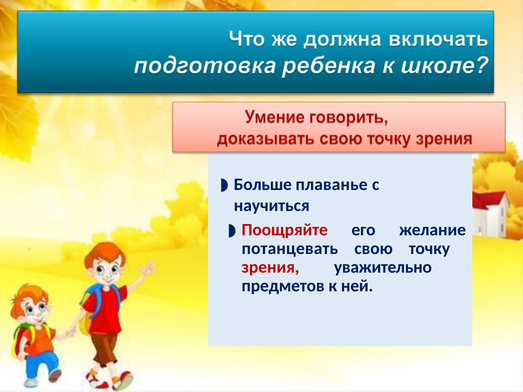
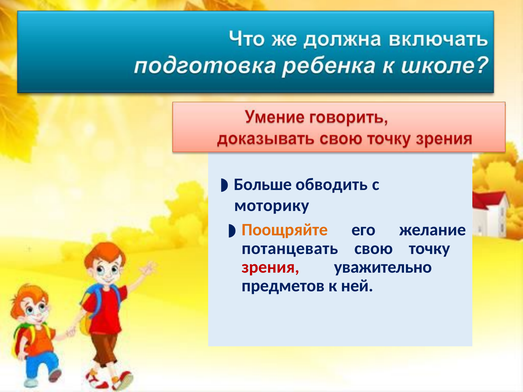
плаванье: плаванье -> обводить (332, 185)
научиться: научиться -> моторику (272, 205)
Поощряйте colour: red -> orange (285, 230)
